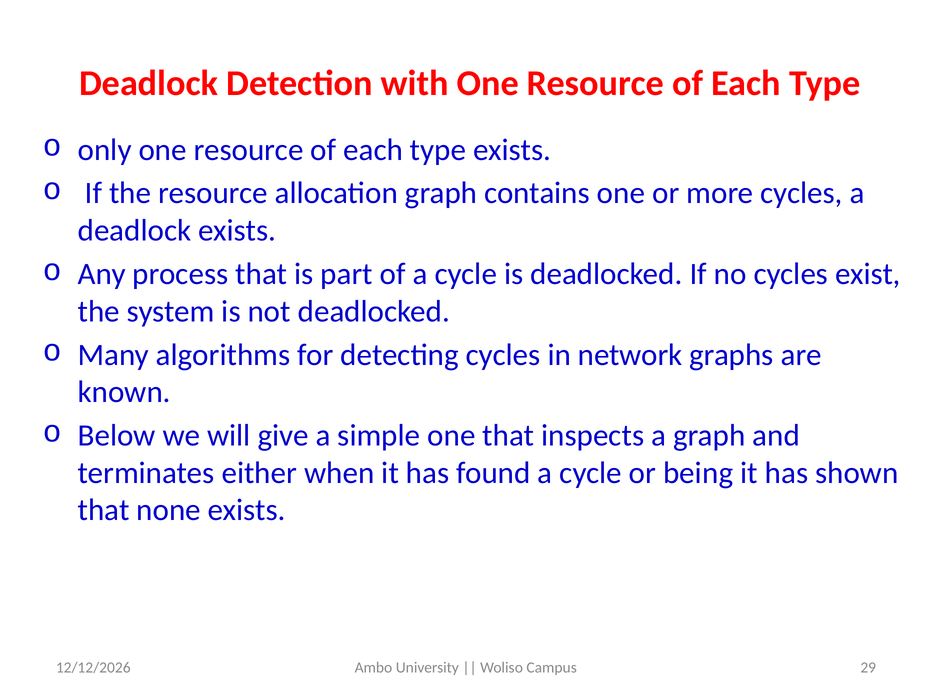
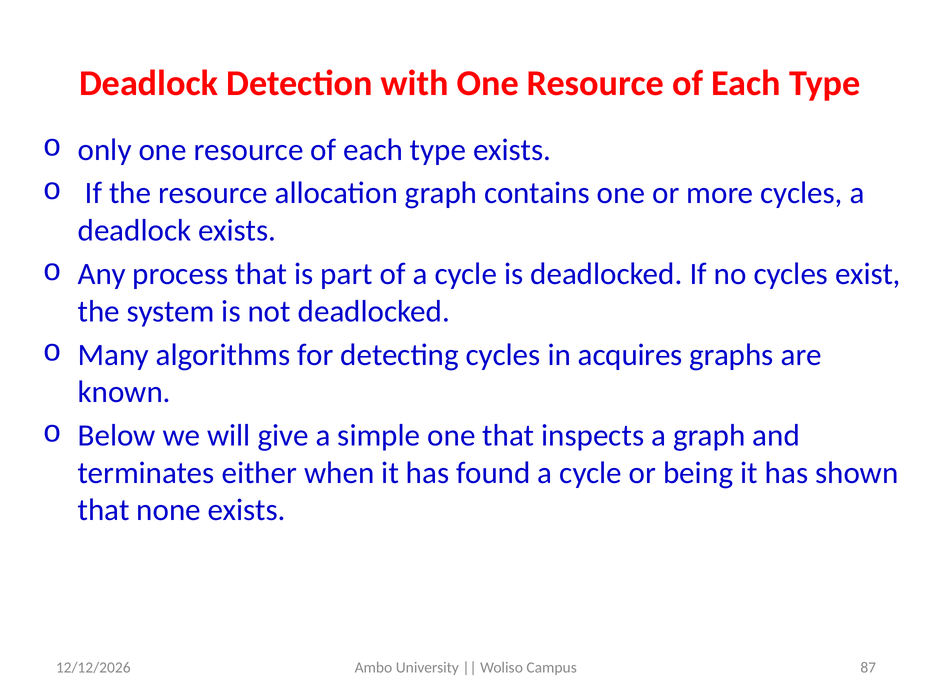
network: network -> acquires (630, 355)
29: 29 -> 87 (868, 667)
